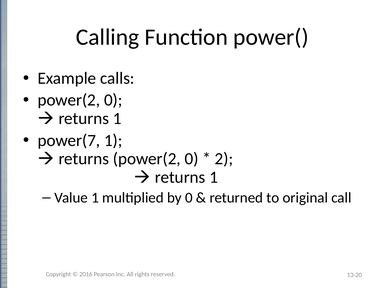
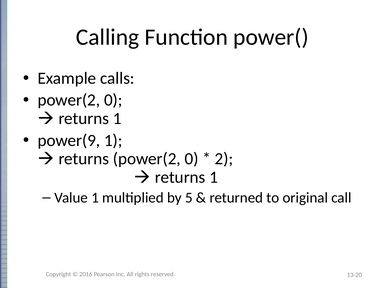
power(7: power(7 -> power(9 (69, 141)
by 0: 0 -> 5 (189, 198)
